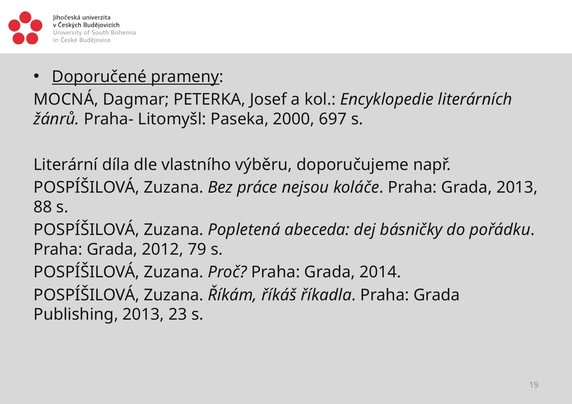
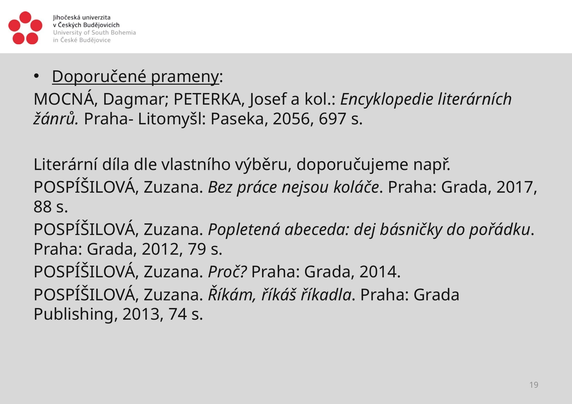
2000: 2000 -> 2056 (294, 119)
Grada 2013: 2013 -> 2017 (517, 188)
23: 23 -> 74 (178, 315)
